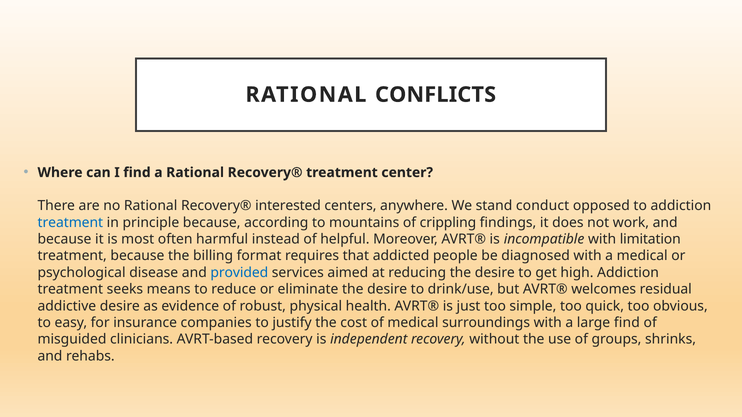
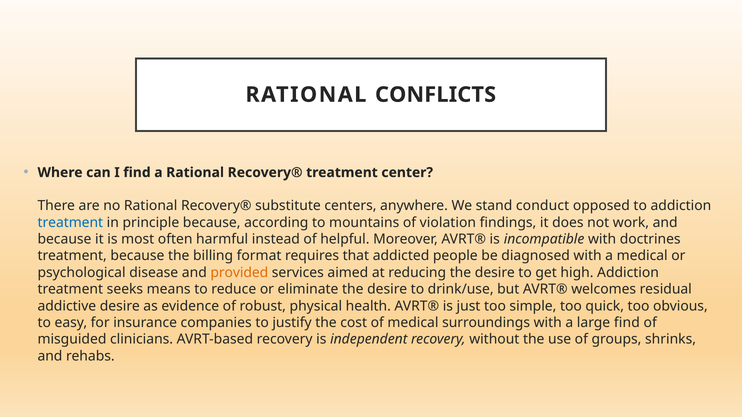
interested: interested -> substitute (288, 206)
crippling: crippling -> violation (448, 223)
limitation: limitation -> doctrines (650, 239)
provided colour: blue -> orange (239, 273)
